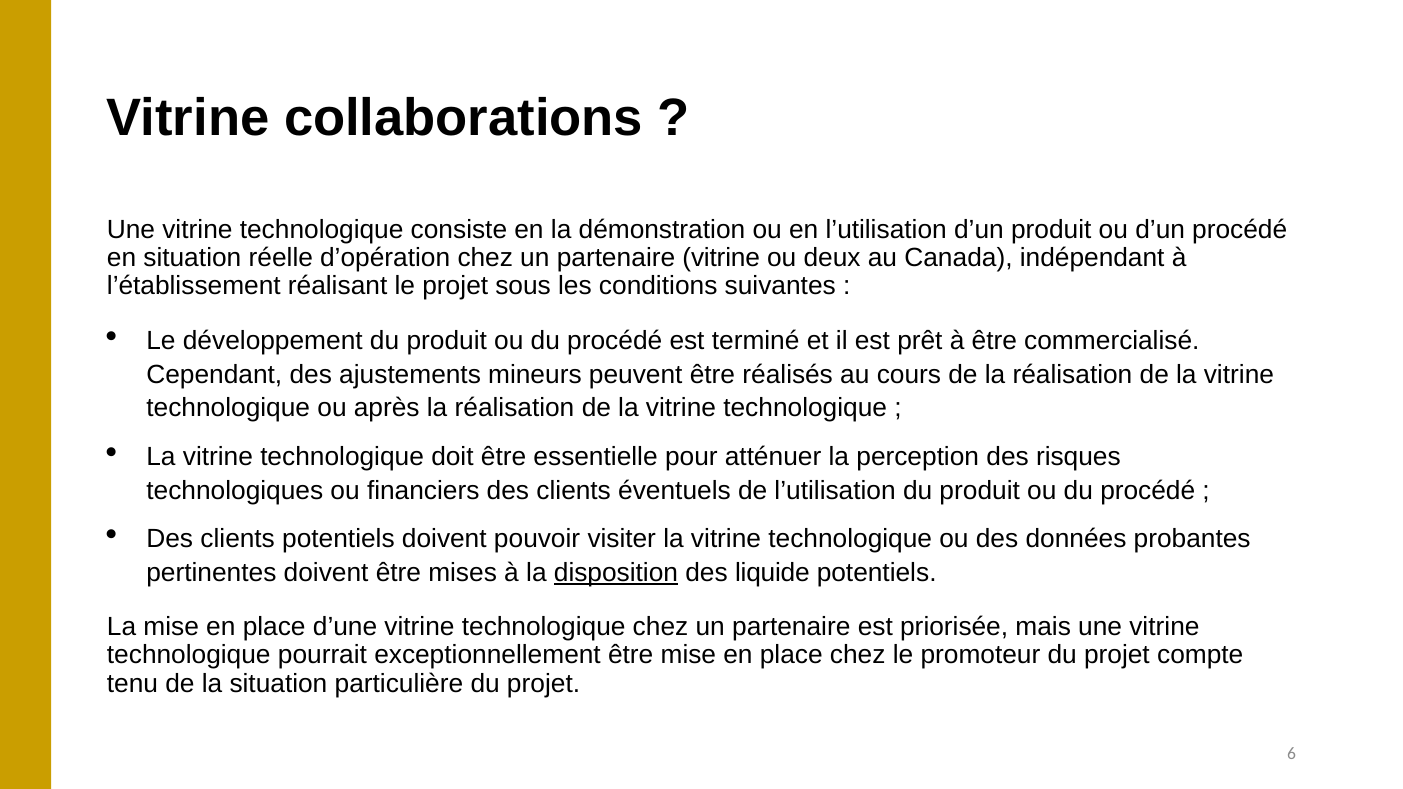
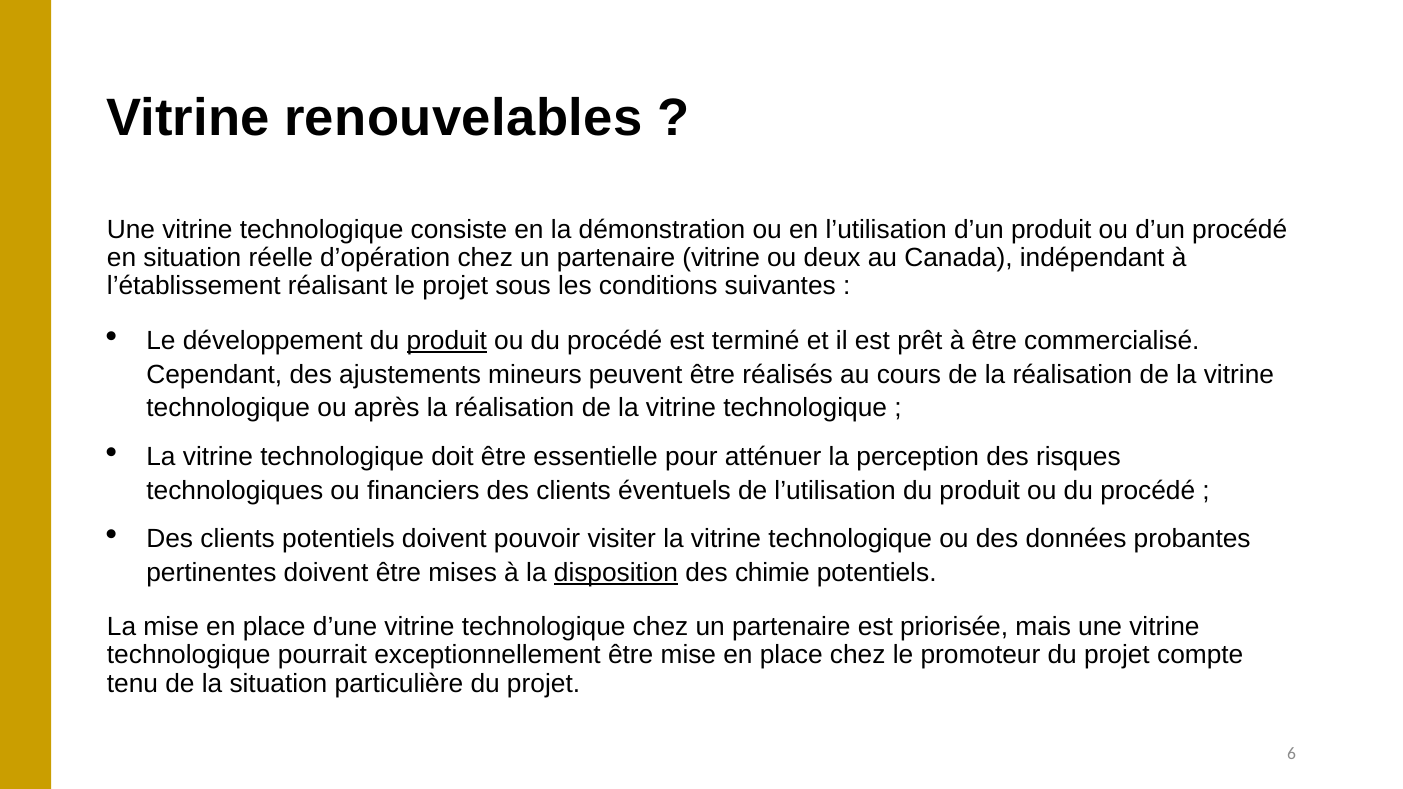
collaborations: collaborations -> renouvelables (463, 118)
produit underline: none -> present (447, 341)
liquide: liquide -> chimie (772, 573)
